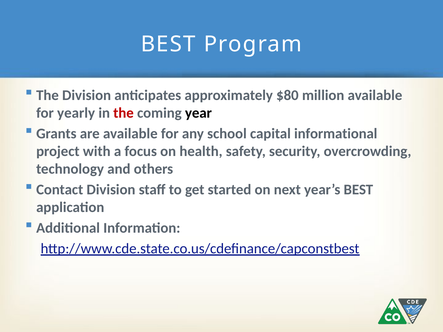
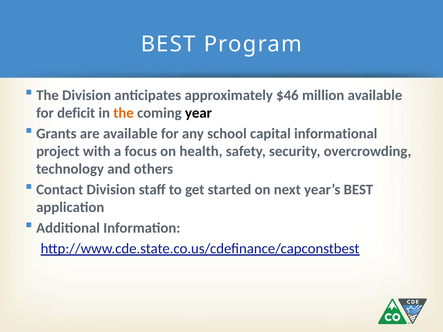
$80: $80 -> $46 (287, 95)
yearly: yearly -> deficit (76, 113)
the colour: red -> orange (124, 113)
